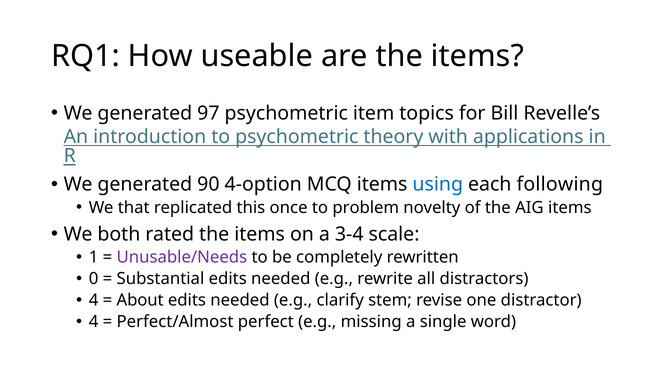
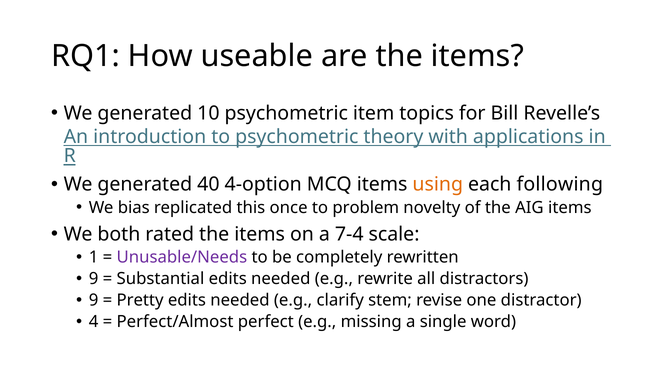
97: 97 -> 10 (208, 113)
90: 90 -> 40 (208, 184)
using colour: blue -> orange (438, 184)
that: that -> bias (134, 207)
3-4: 3-4 -> 7-4 (349, 234)
0: 0 -> 9 (94, 279)
4: 4 -> 9 (94, 300)
About: About -> Pretty (140, 300)
